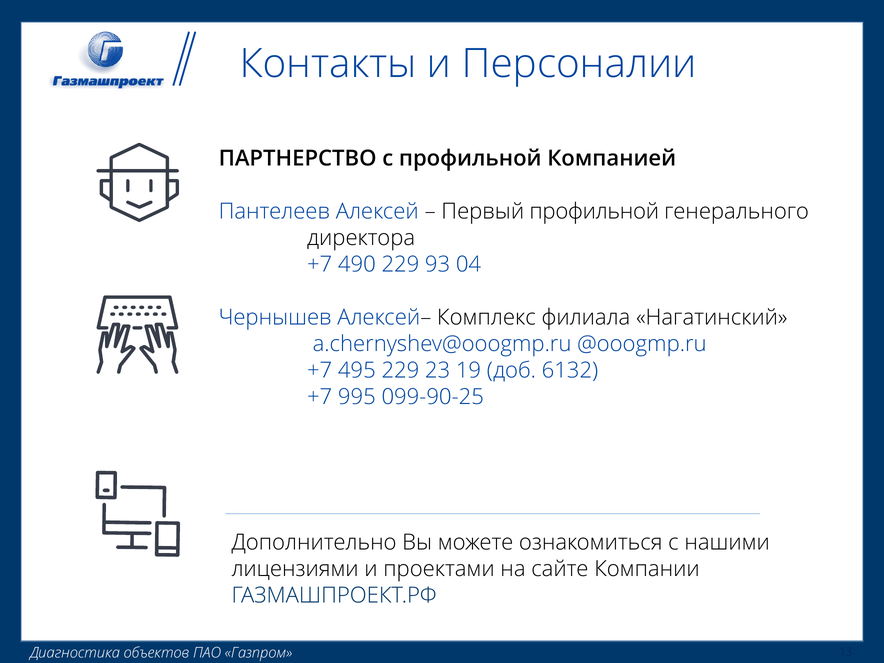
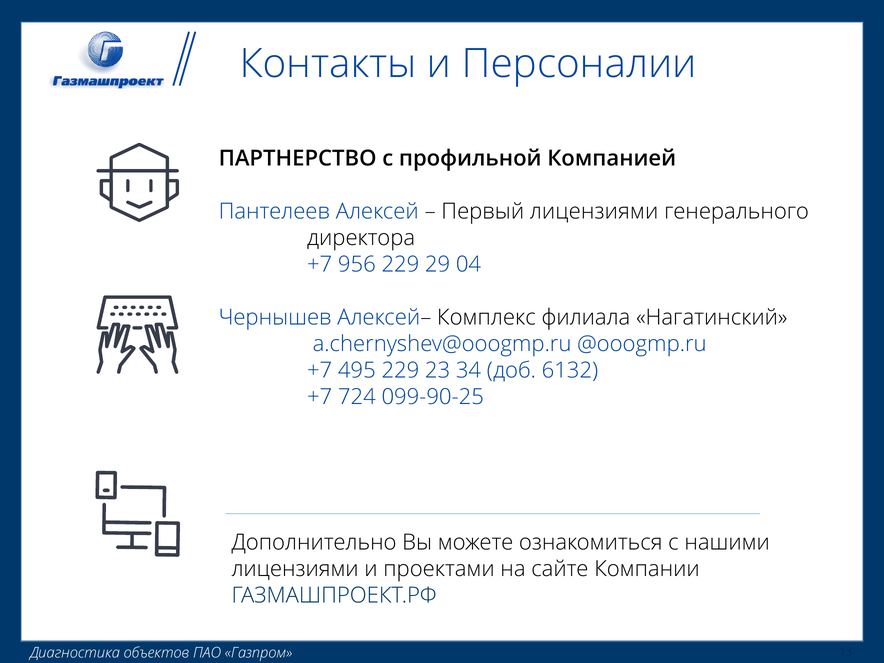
Первый профильной: профильной -> лицензиями (594, 211)
490: 490 -> 956 (357, 264)
93: 93 -> 29 (438, 264)
19: 19 -> 34 (469, 370)
995: 995 -> 724 (357, 397)
